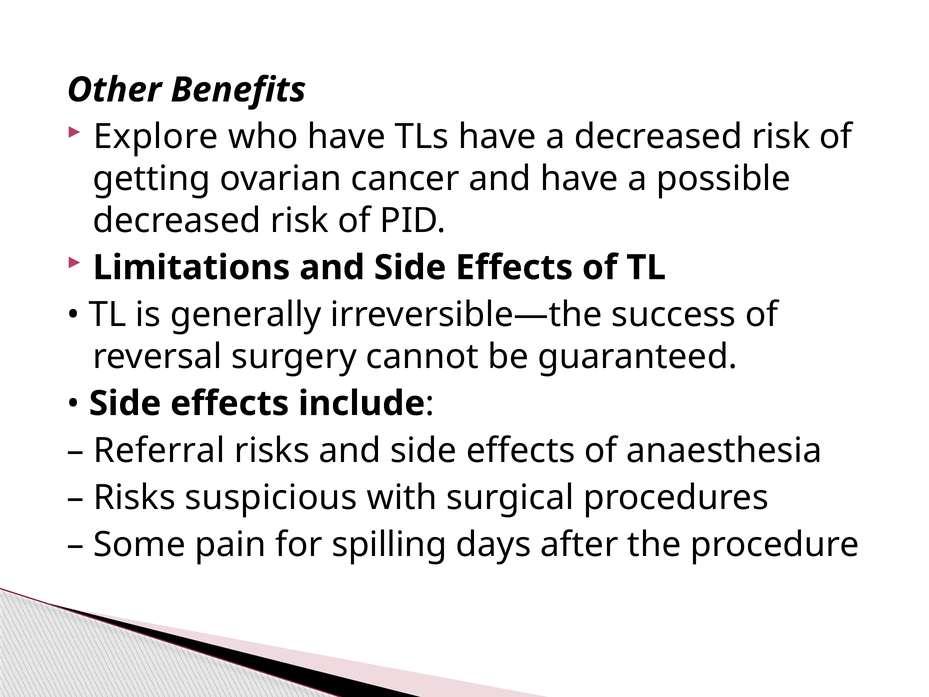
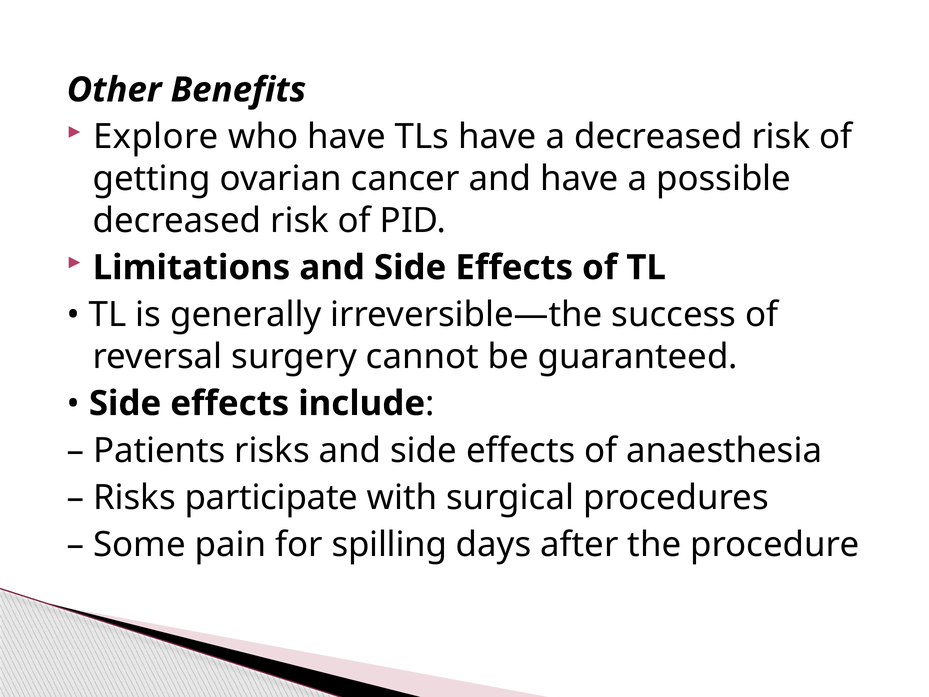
Referral: Referral -> Patients (159, 450)
suspicious: suspicious -> participate (271, 497)
